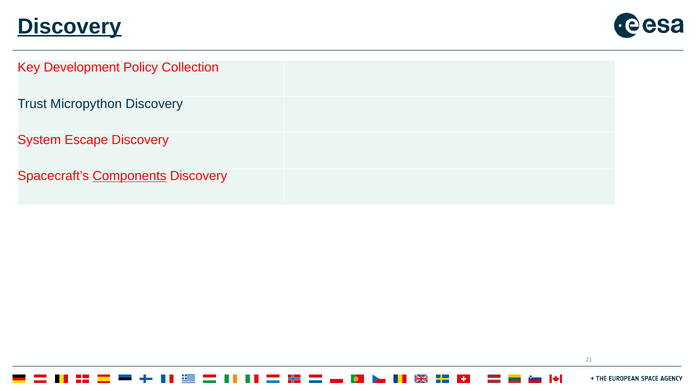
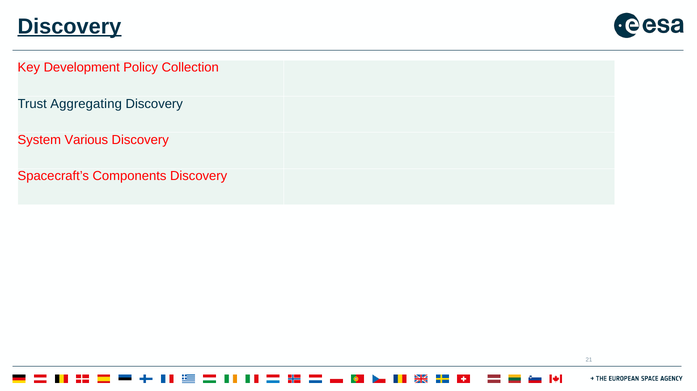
Micropython: Micropython -> Aggregating (86, 104)
Escape: Escape -> Various (86, 140)
Components underline: present -> none (129, 176)
